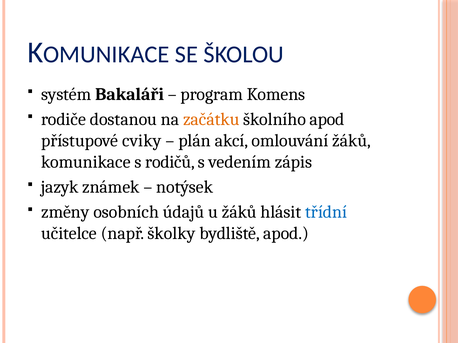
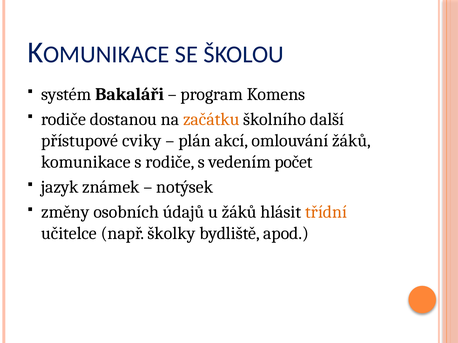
školního apod: apod -> další (327, 119)
s rodičů: rodičů -> rodiče (170, 162)
zápis: zápis -> počet (294, 162)
třídní colour: blue -> orange (326, 212)
